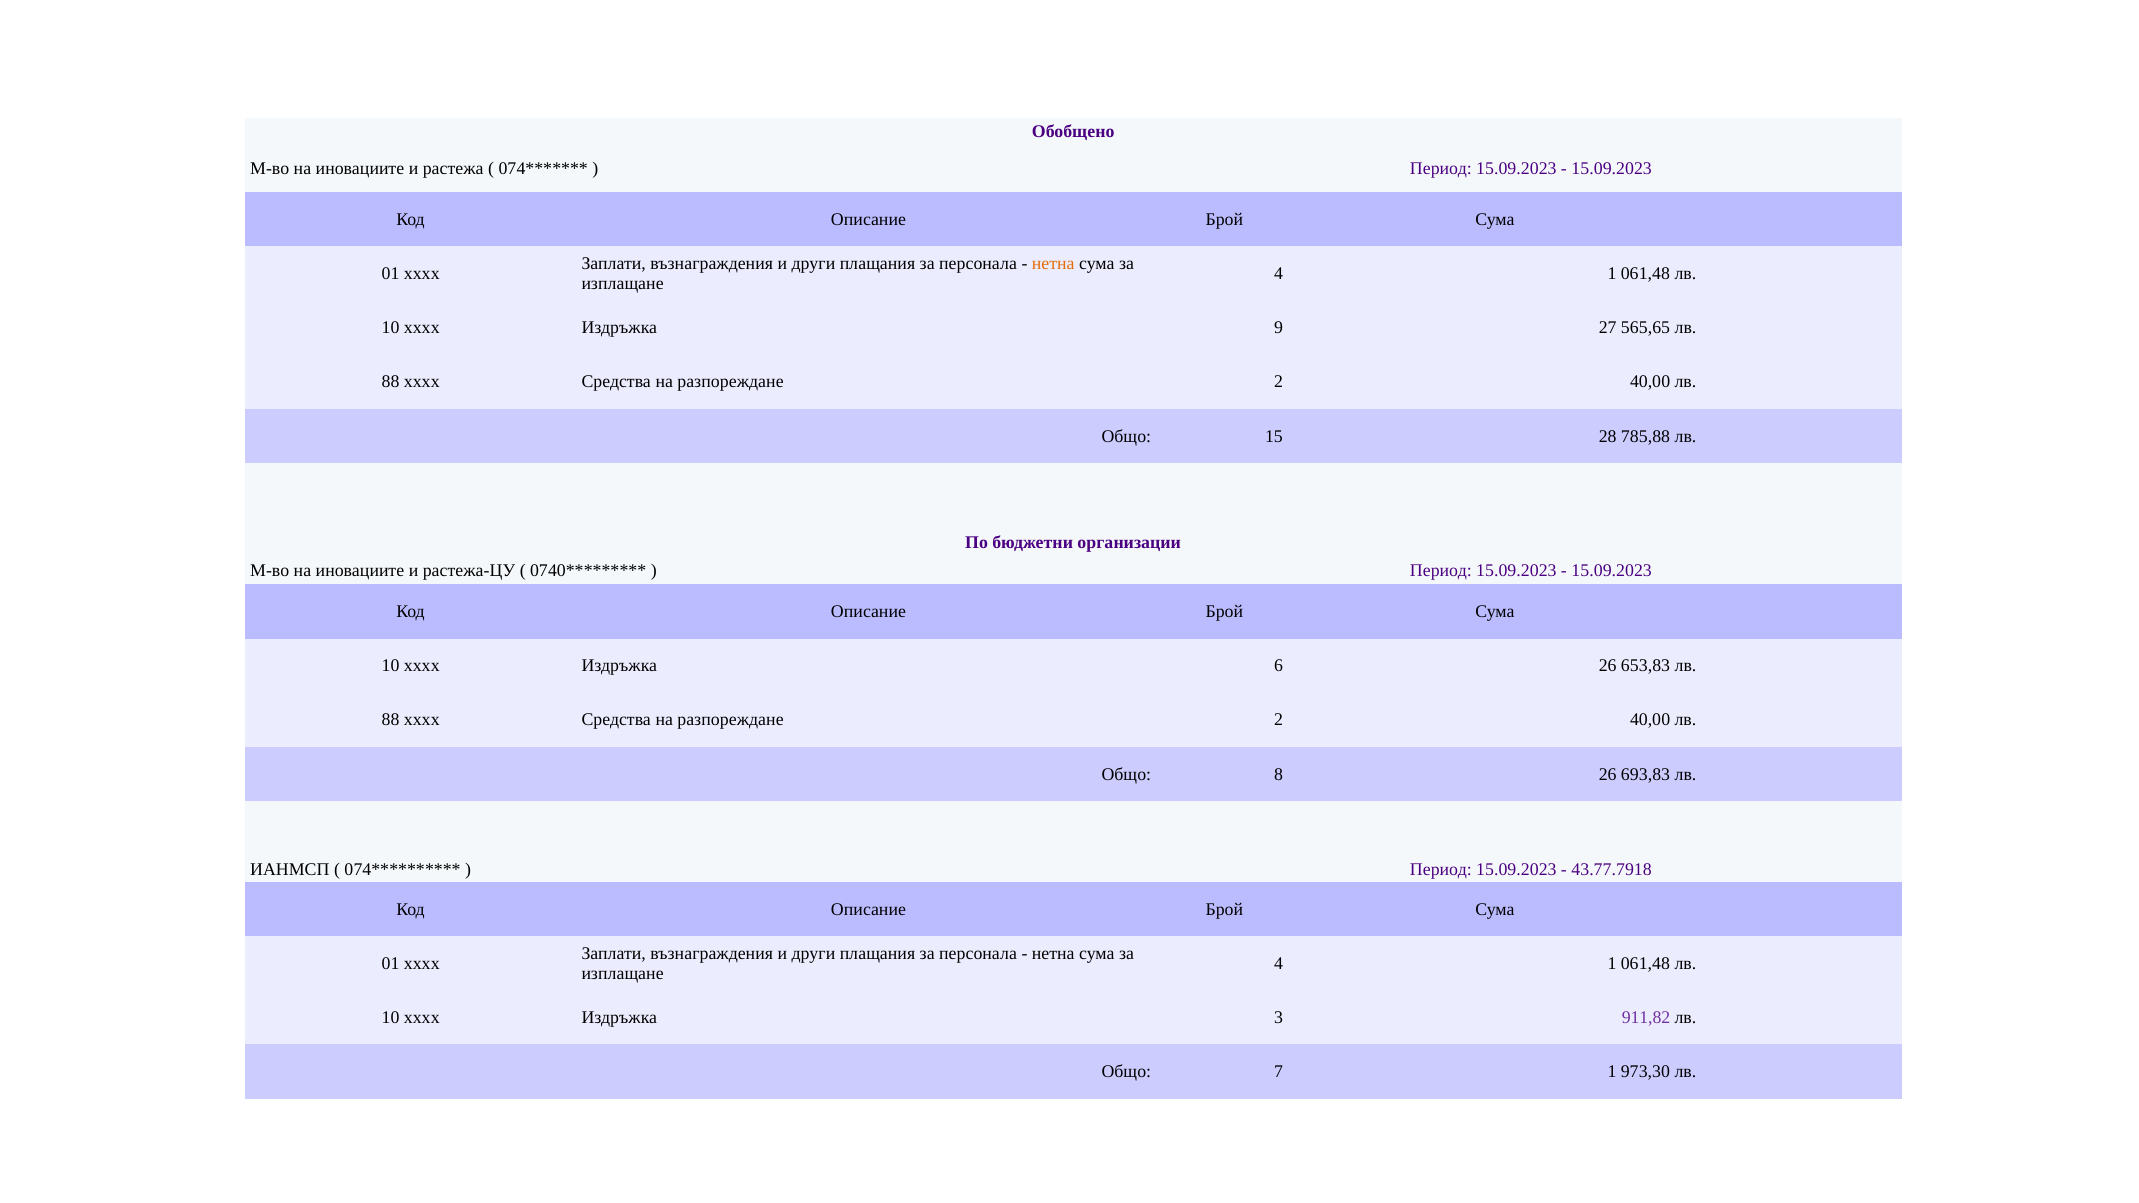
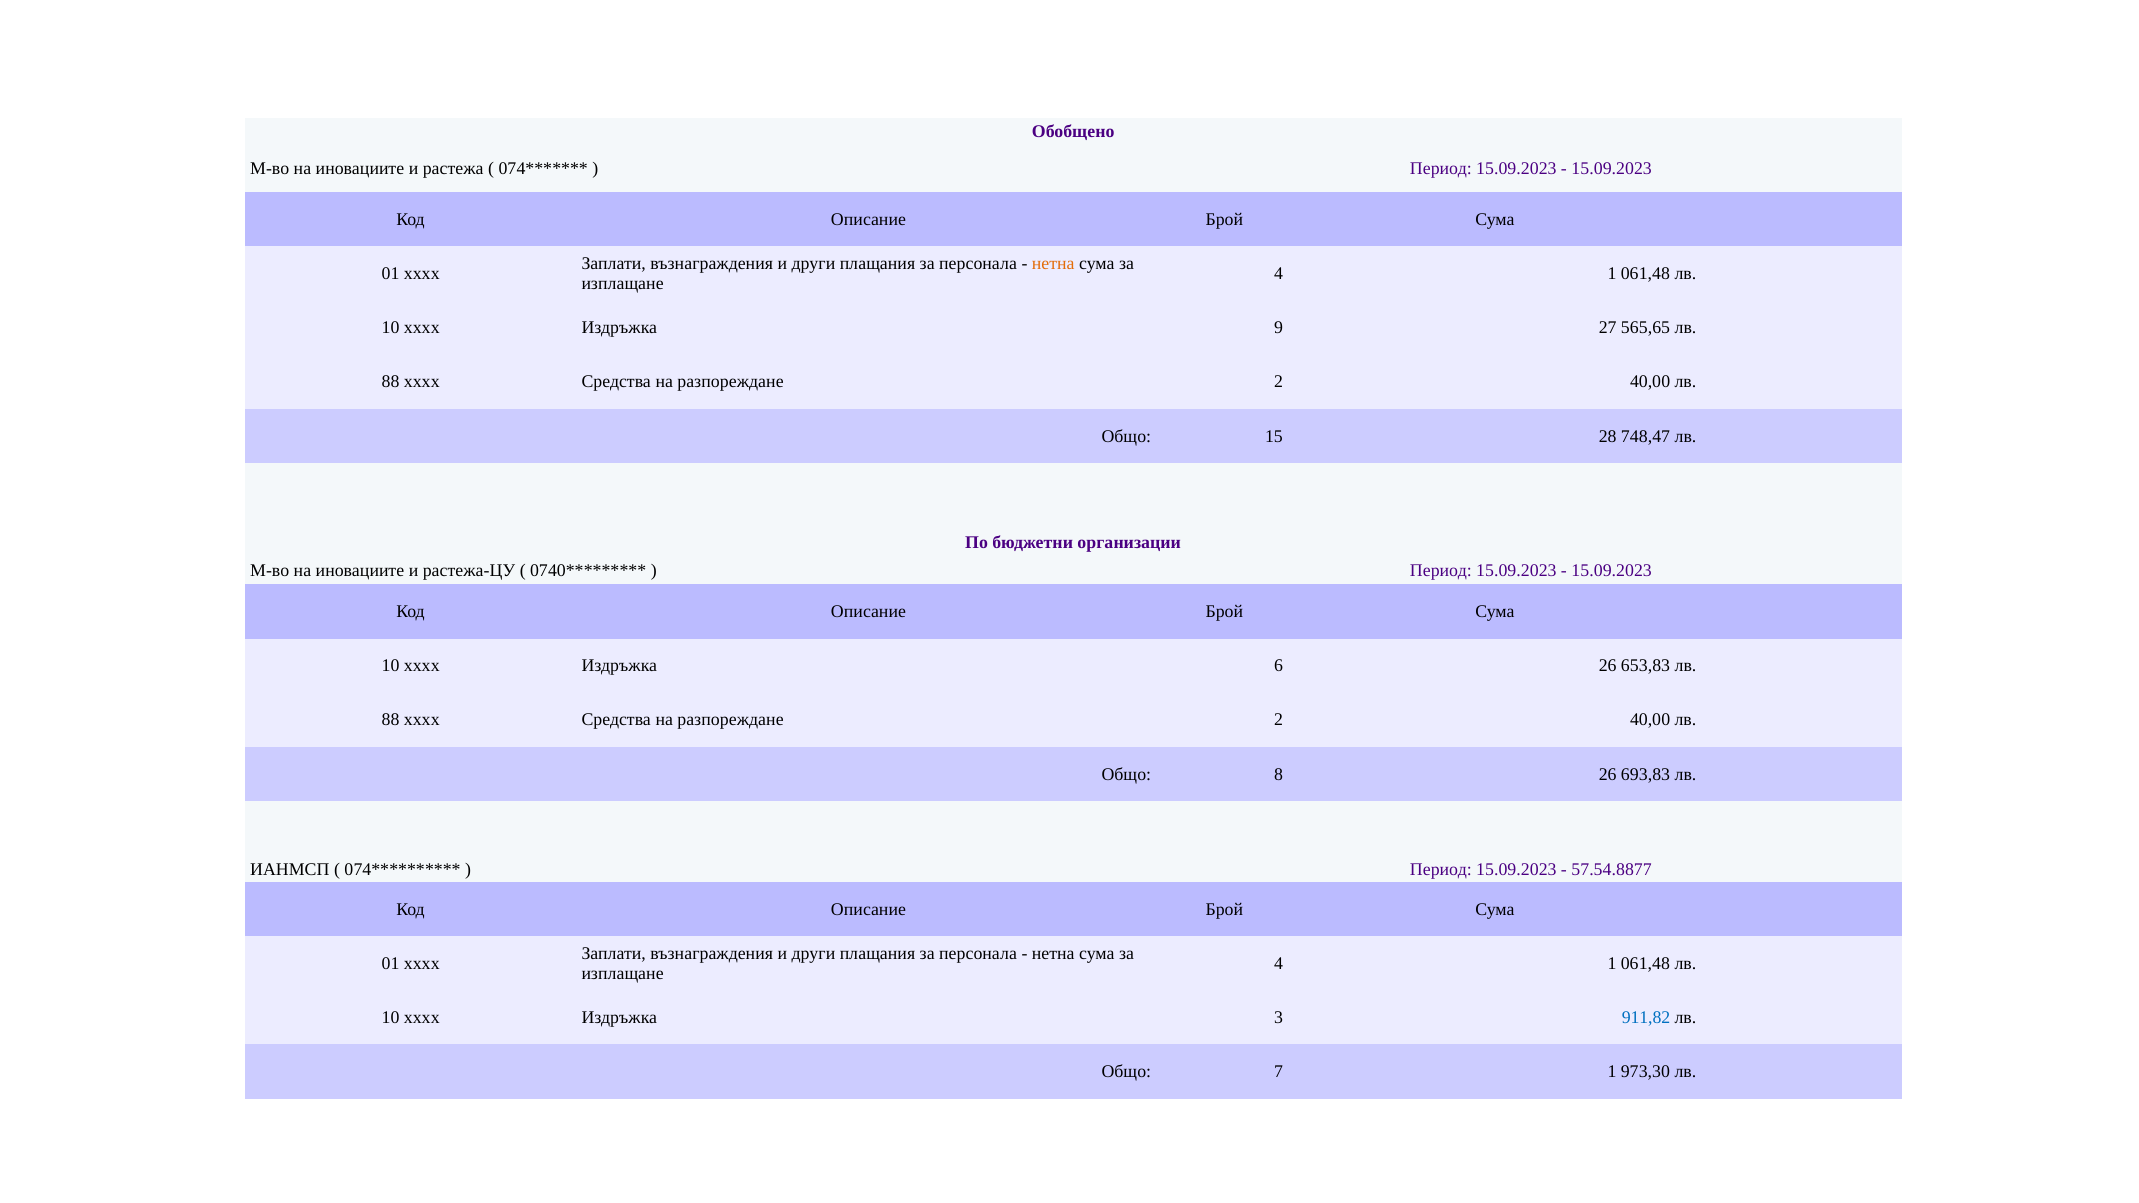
785,88: 785,88 -> 748,47 (1646, 436)
43.77.7918: 43.77.7918 -> 57.54.8877 (1612, 869)
911,82 colour: purple -> blue (1646, 1018)
